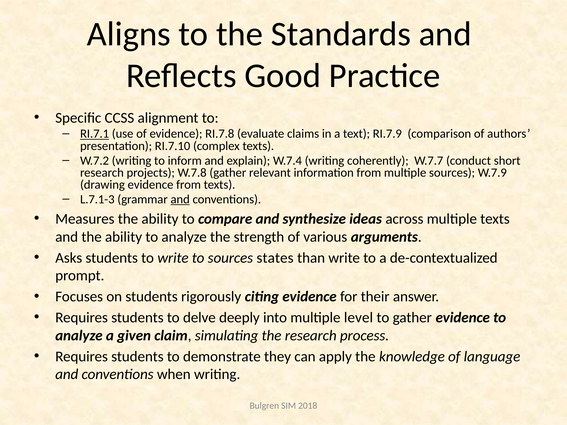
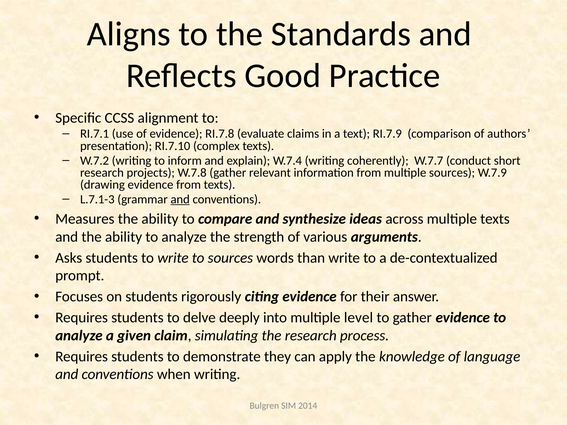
RI.7.1 underline: present -> none (95, 134)
states: states -> words (275, 258)
2018: 2018 -> 2014 (308, 406)
